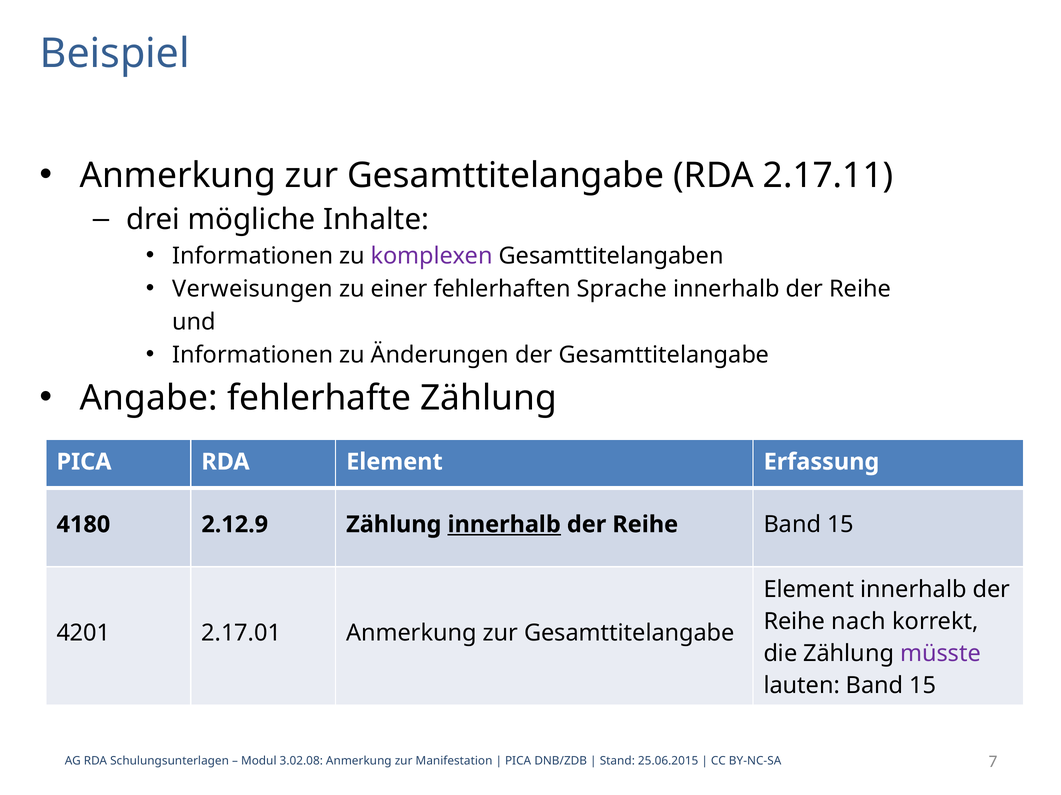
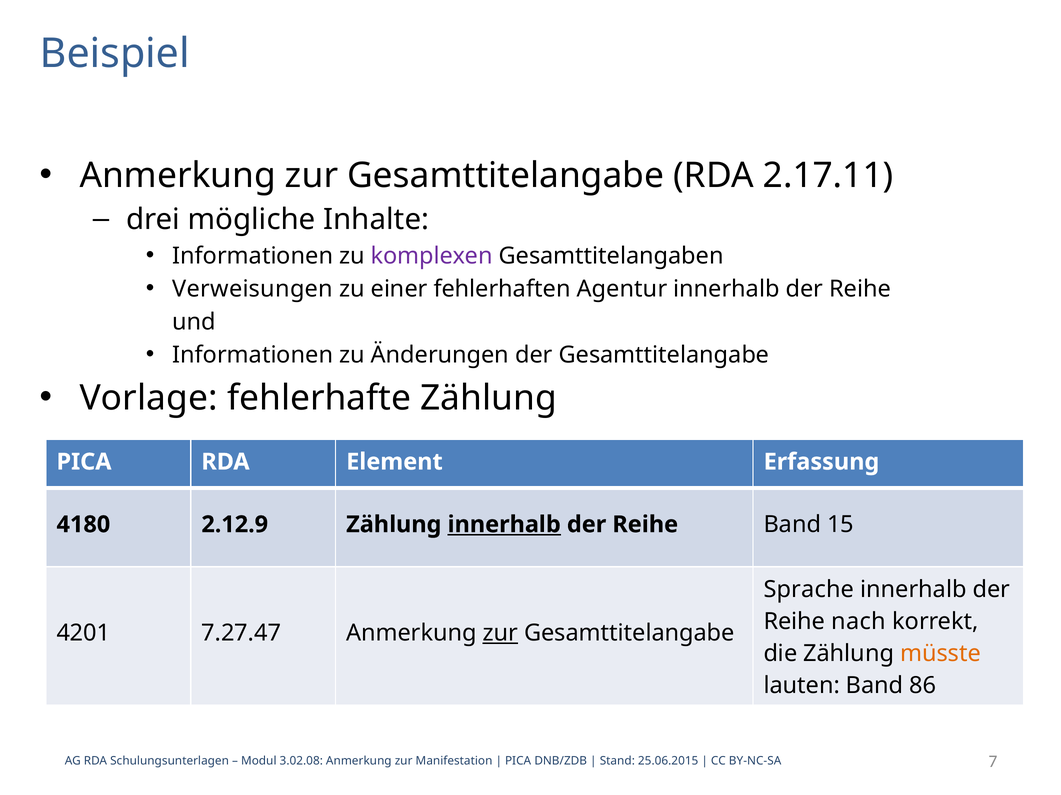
Sprache: Sprache -> Agentur (622, 289)
Angabe: Angabe -> Vorlage (149, 398)
Element: Element -> Sprache (809, 590)
2.17.01: 2.17.01 -> 7.27.47 (241, 634)
zur underline: none -> present (500, 634)
müsste colour: purple -> orange (940, 654)
lauten Band 15: 15 -> 86 (923, 686)
